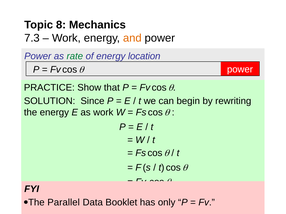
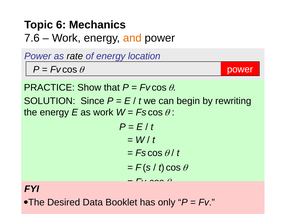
8: 8 -> 6 (61, 25)
7.3: 7.3 -> 7.6 (32, 38)
rate colour: green -> black (75, 56)
Parallel: Parallel -> Desired (64, 203)
